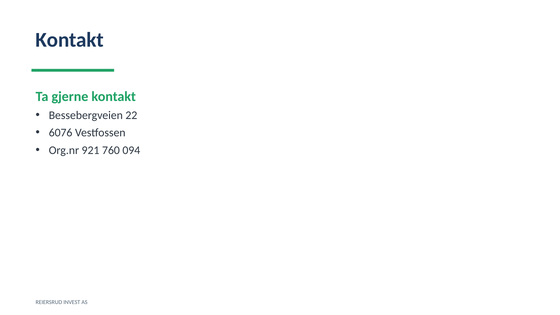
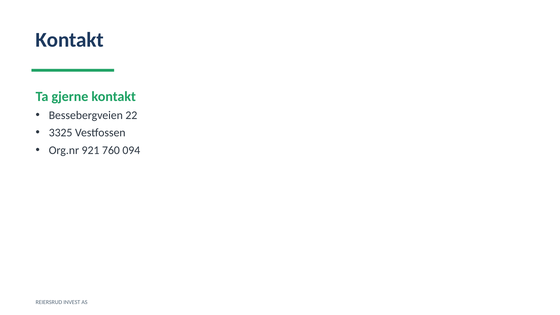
6076: 6076 -> 3325 (61, 133)
